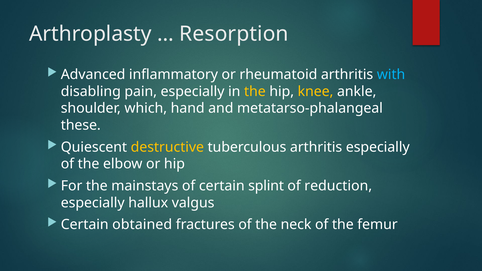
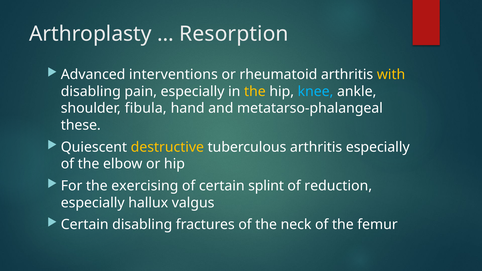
inflammatory: inflammatory -> interventions (173, 75)
with colour: light blue -> yellow (391, 75)
knee colour: yellow -> light blue (316, 91)
which: which -> fibula (146, 108)
mainstays: mainstays -> exercising (145, 186)
Certain obtained: obtained -> disabling (142, 225)
